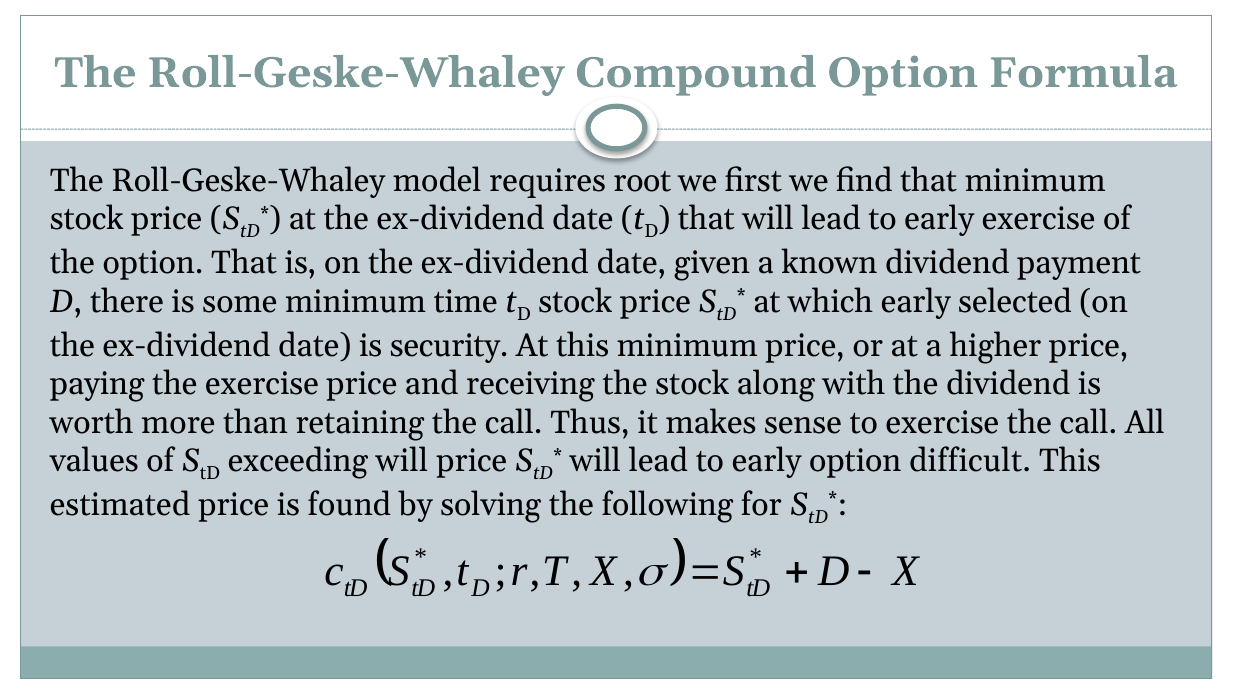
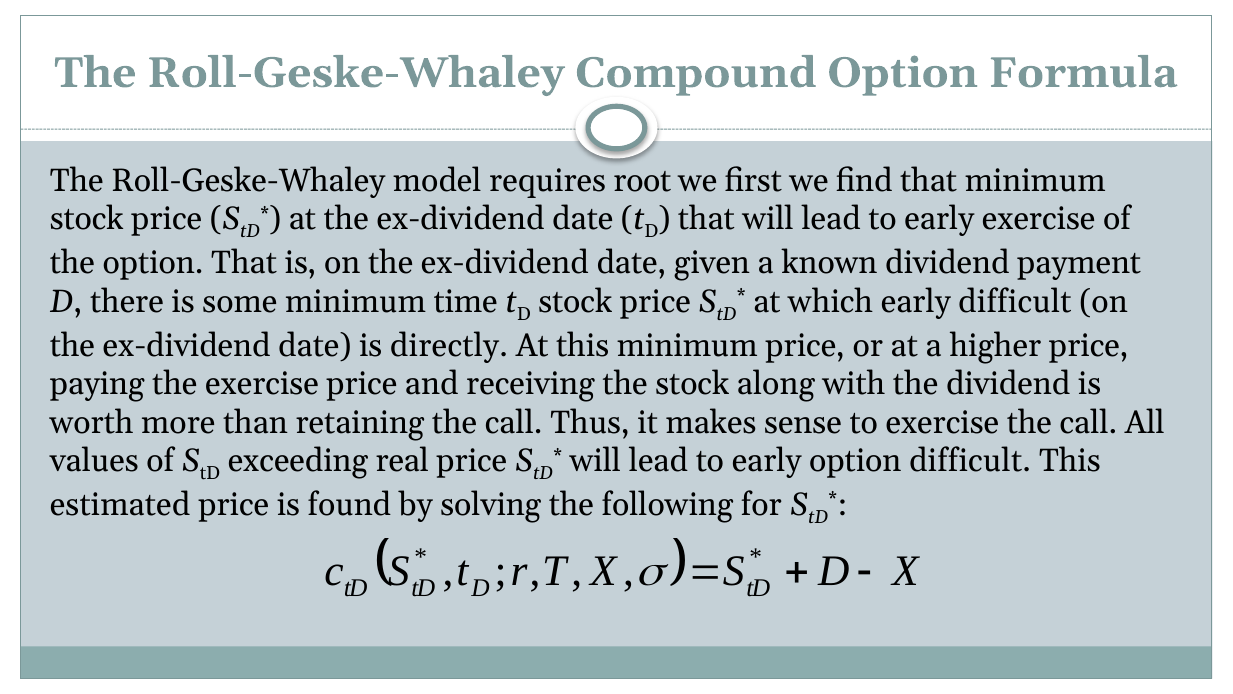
early selected: selected -> difficult (1015, 301)
security: security -> directly (449, 345)
exceeding will: will -> real (402, 461)
